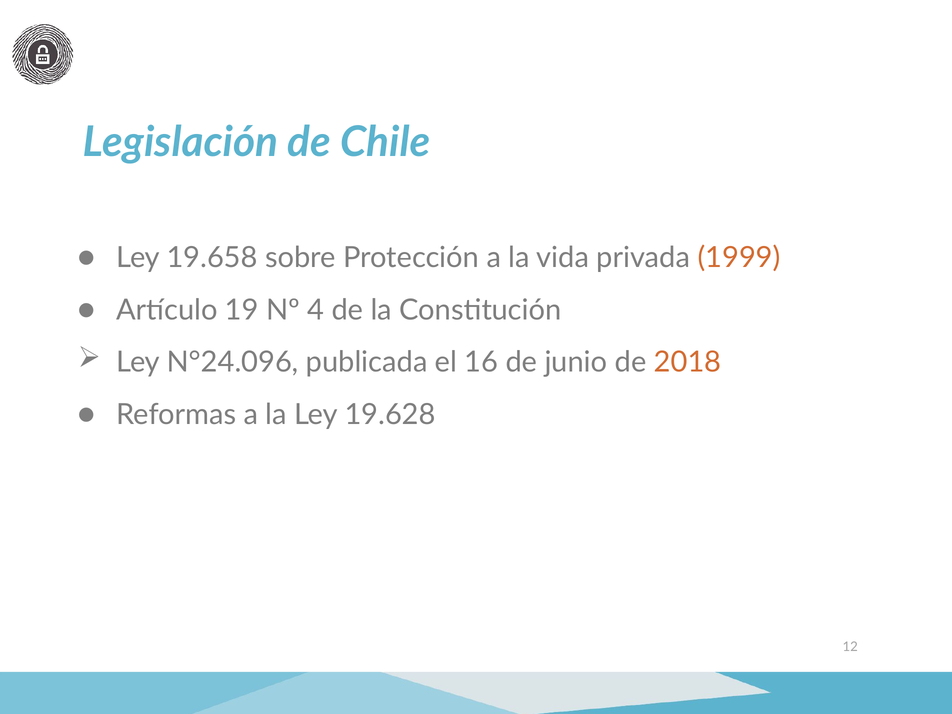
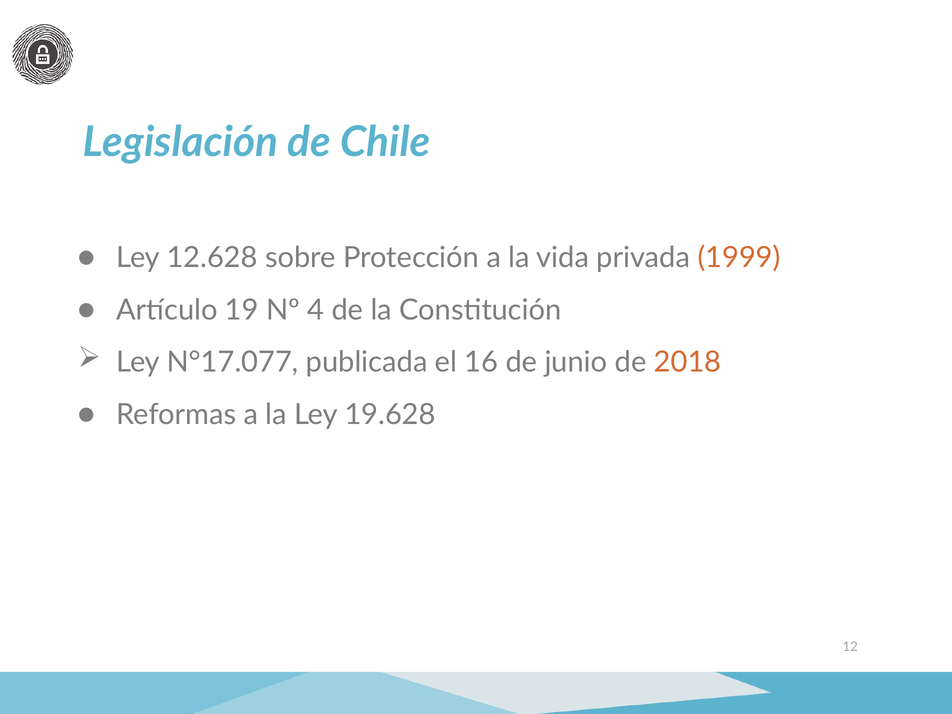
19.658: 19.658 -> 12.628 (212, 258)
N°24.096: N°24.096 -> N°17.077 (233, 362)
